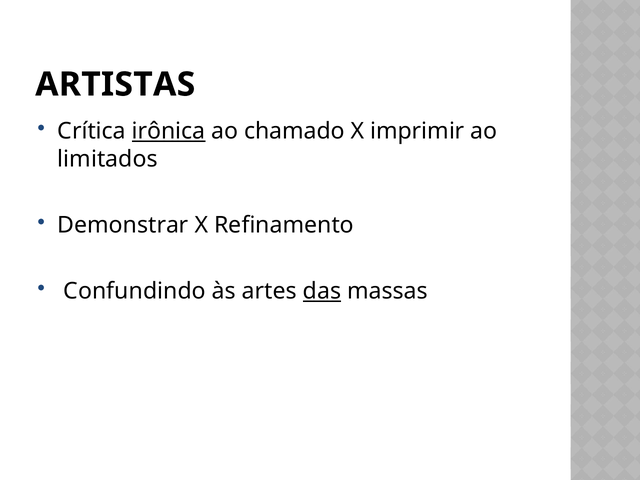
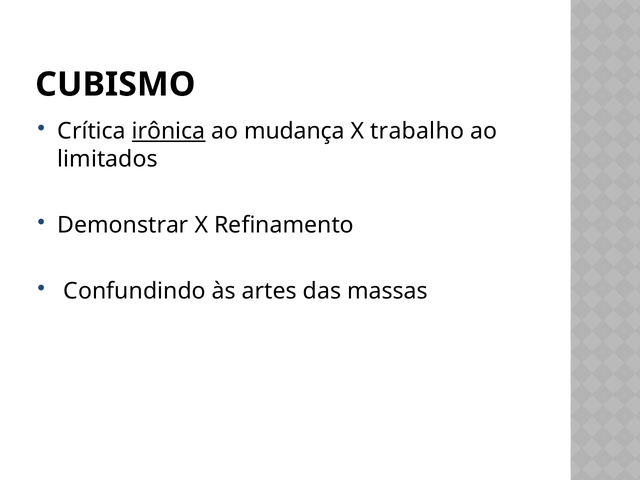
ARTISTAS: ARTISTAS -> CUBISMO (115, 84)
chamado: chamado -> mudança (295, 131)
imprimir: imprimir -> trabalho (417, 131)
das underline: present -> none (322, 291)
